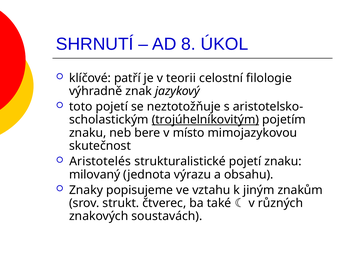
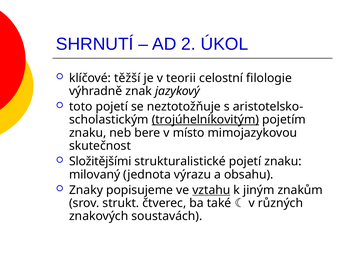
8: 8 -> 2 (189, 44)
patří: patří -> těžší (127, 78)
Aristotelés: Aristotelés -> Složitějšími (100, 162)
vztahu underline: none -> present (211, 190)
